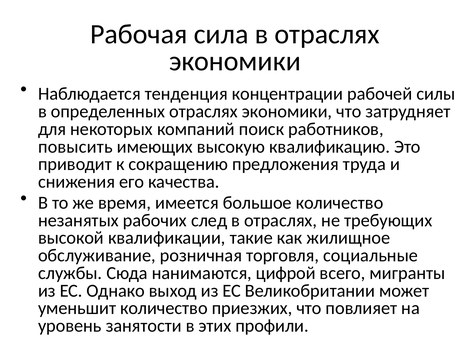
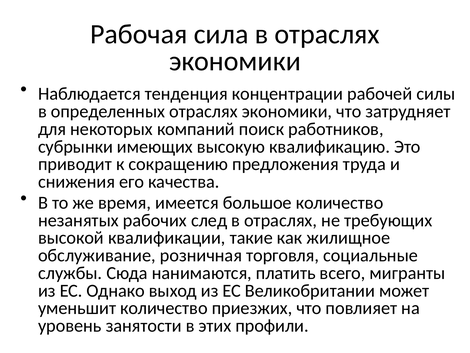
повысить: повысить -> субрынки (75, 146)
цифрой: цифрой -> платить (286, 273)
